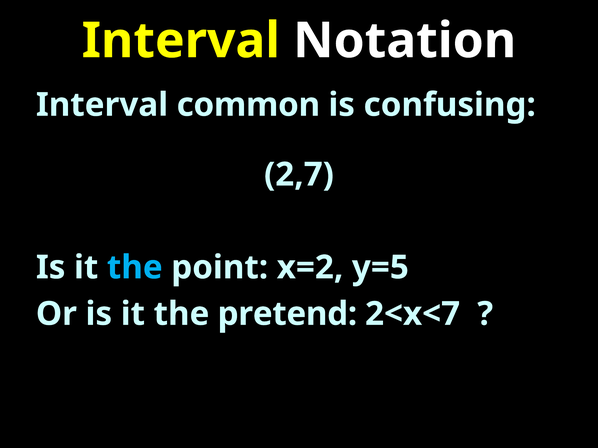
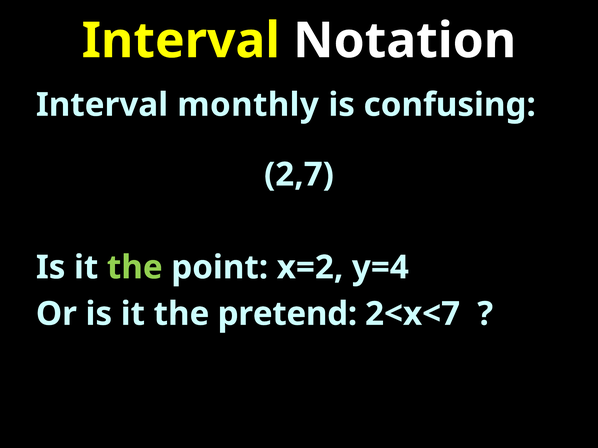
common: common -> monthly (248, 105)
the colour: light blue -> light green (135, 268)
y=5: y=5 -> y=4 (380, 268)
